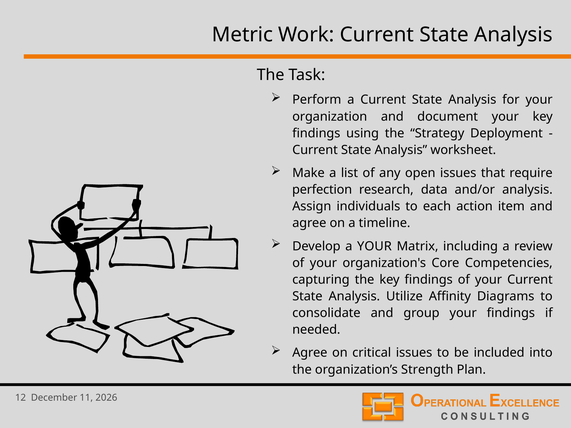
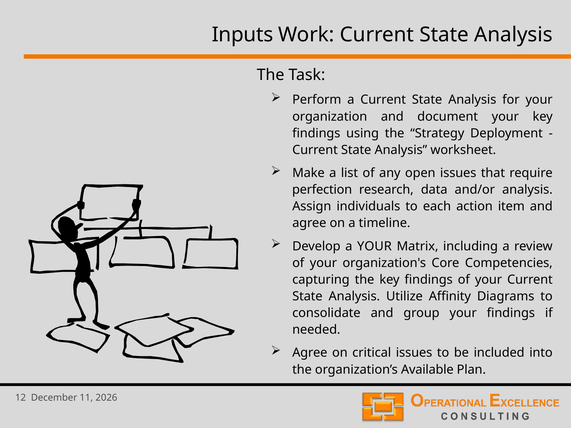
Metric: Metric -> Inputs (243, 35)
Strength: Strength -> Available (427, 370)
